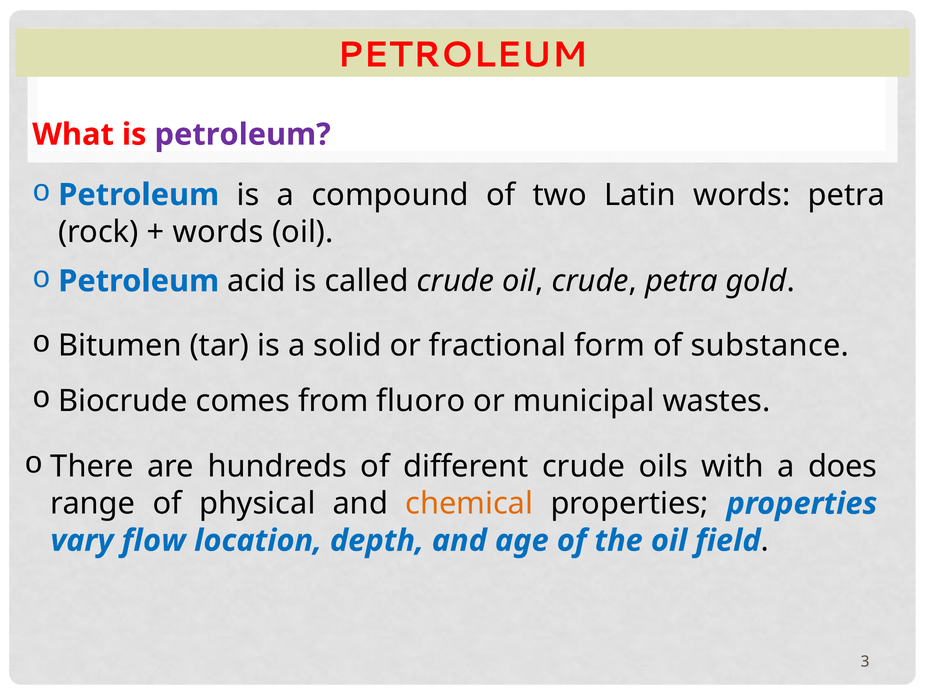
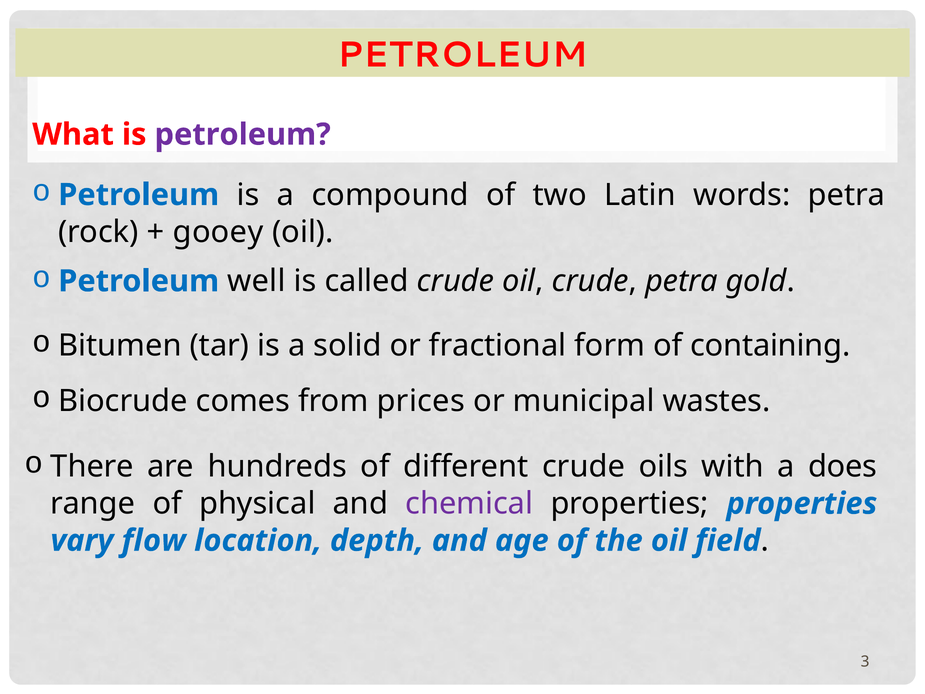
words: words -> gooey (218, 232)
acid: acid -> well (256, 281)
substance: substance -> containing (770, 345)
fluoro: fluoro -> prices (421, 401)
chemical colour: orange -> purple (469, 503)
